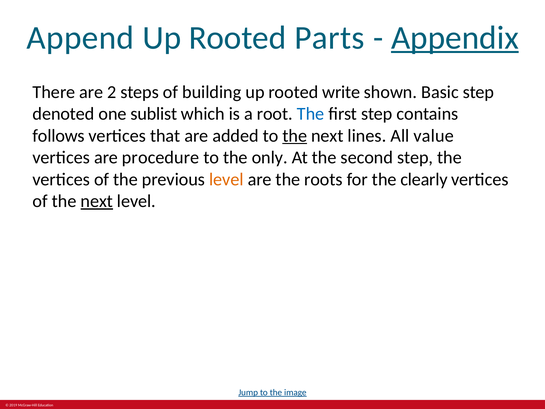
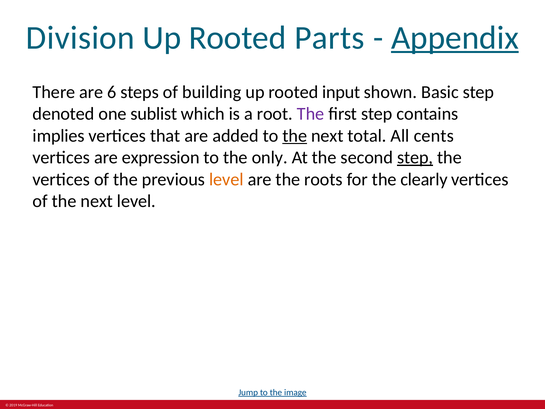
Append: Append -> Division (80, 38)
2: 2 -> 6 (112, 92)
write: write -> input (341, 92)
The colour: blue -> purple (311, 114)
follows: follows -> implies (59, 136)
lines: lines -> total (367, 136)
value: value -> cents (434, 136)
procedure: procedure -> expression (161, 157)
step underline: none -> present (415, 157)
next underline: present -> none (97, 201)
